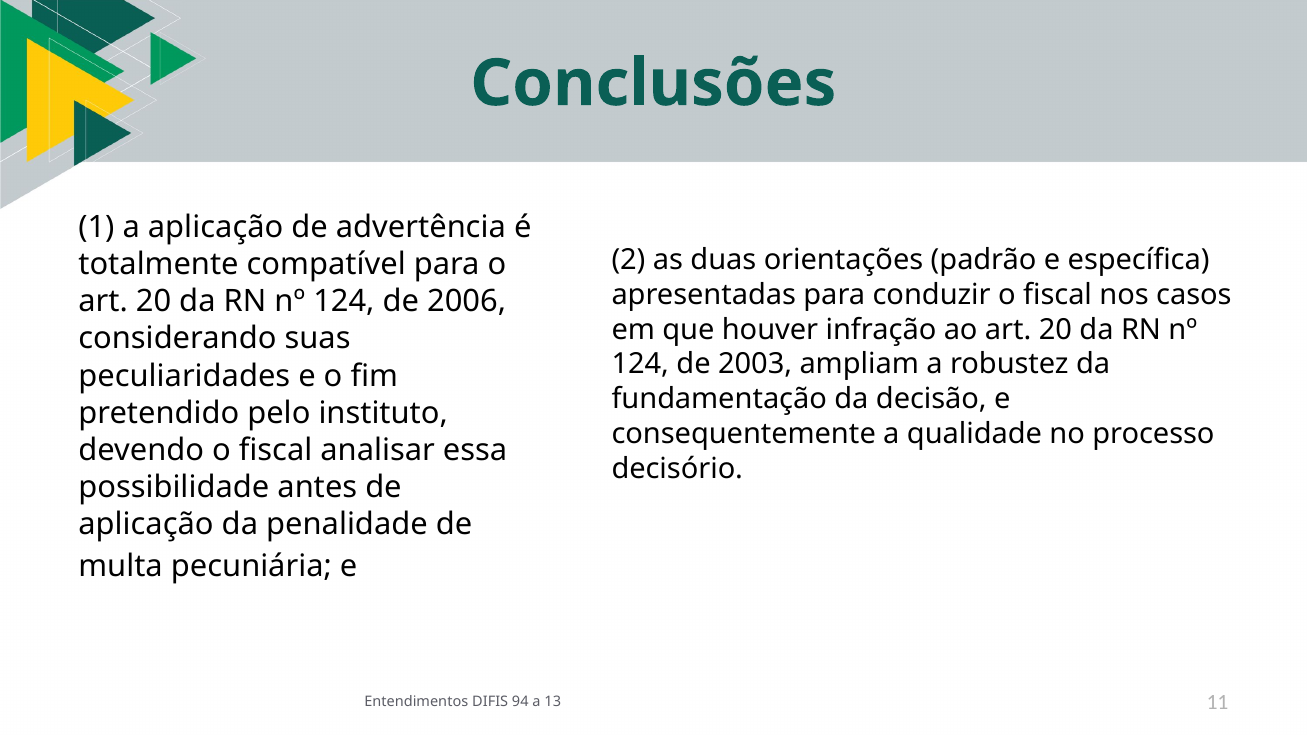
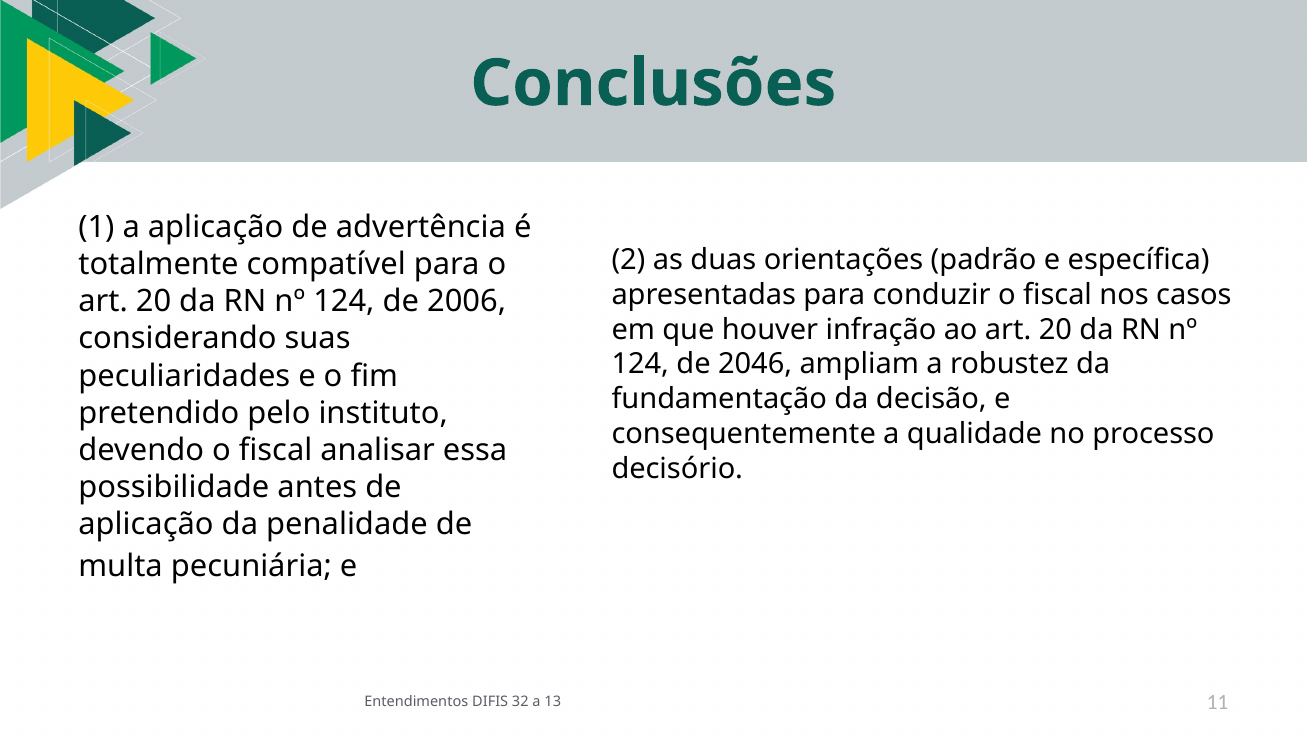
2003: 2003 -> 2046 (755, 364)
94: 94 -> 32 (520, 702)
